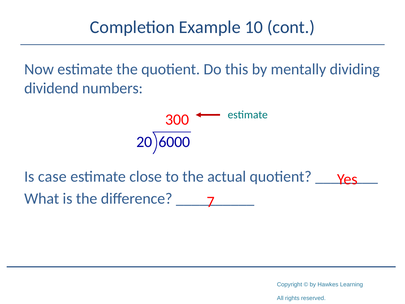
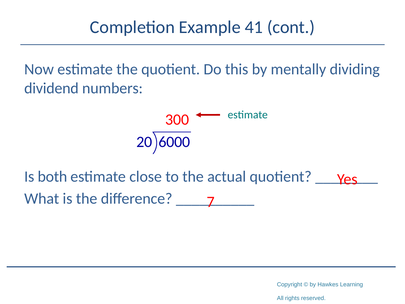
10: 10 -> 41 (254, 27)
case: case -> both (52, 176)
